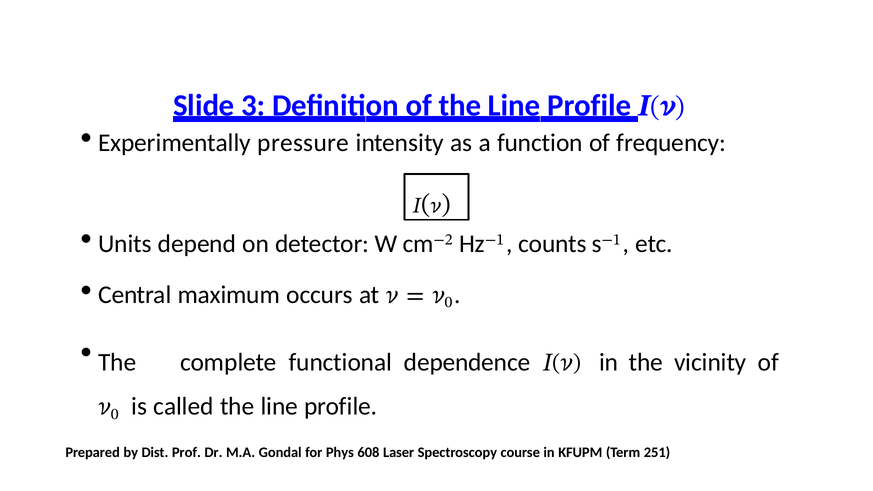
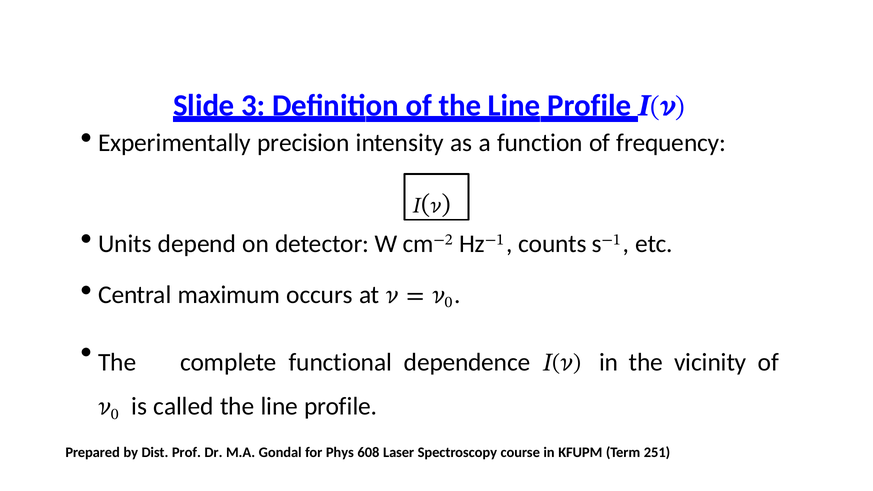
pressure: pressure -> precision (303, 143)
